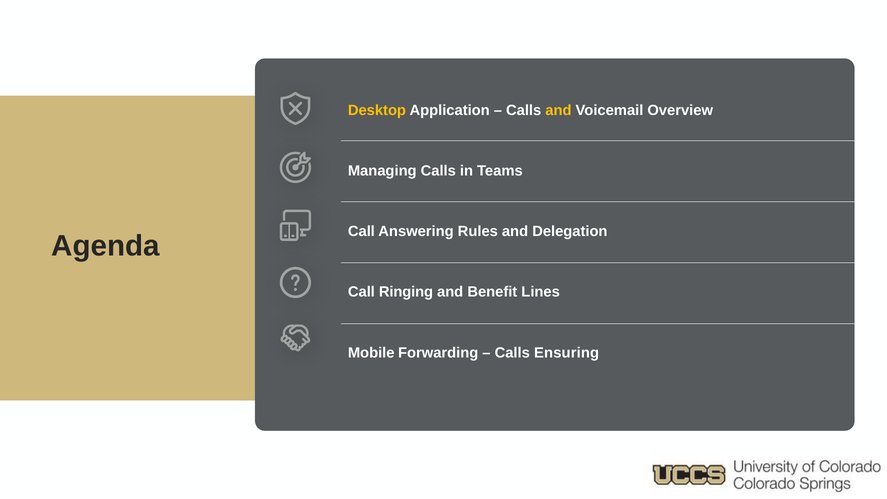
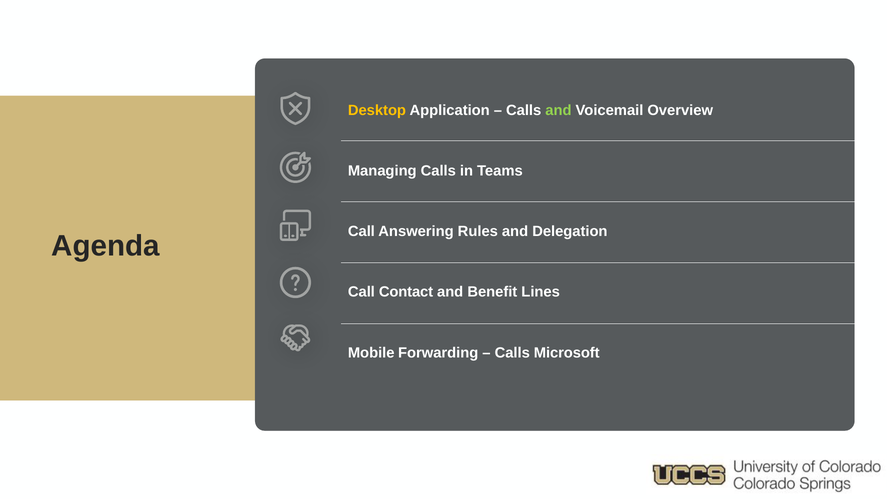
and colour: yellow -> light green (558, 110)
Ringing: Ringing -> Contact (406, 292)
Ensuring: Ensuring -> Microsoft (567, 353)
